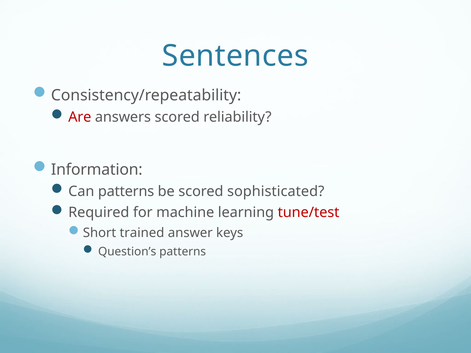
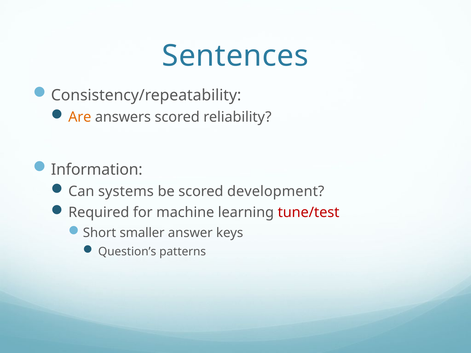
Are colour: red -> orange (80, 117)
Can patterns: patterns -> systems (126, 192)
sophisticated: sophisticated -> development (276, 192)
trained: trained -> smaller (142, 233)
